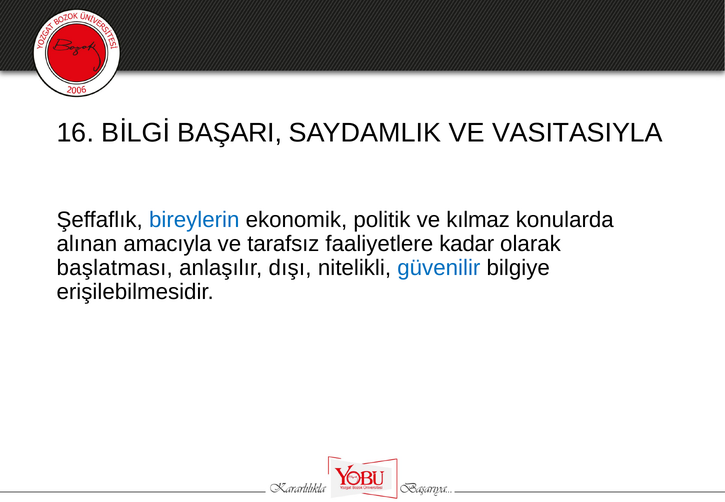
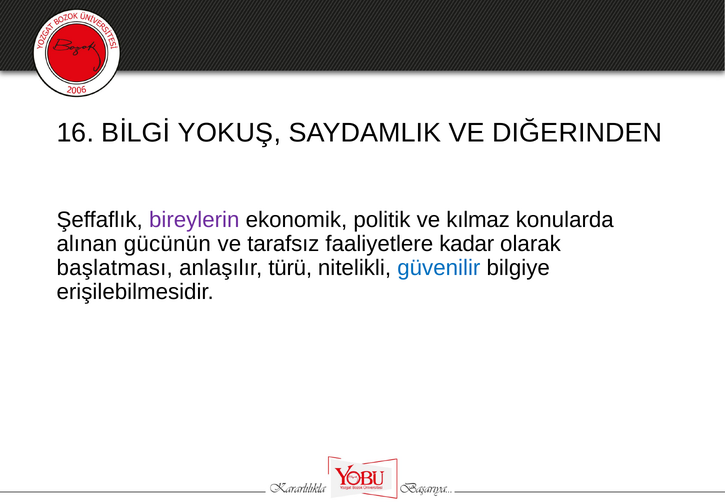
BAŞARI: BAŞARI -> YOKUŞ (229, 133)
VASITASIYLA: VASITASIYLA -> DIĞERINDEN (577, 133)
bireylerin colour: blue -> purple (194, 220)
amacıyla: amacıyla -> gücünün (167, 244)
dışı: dışı -> türü (290, 268)
